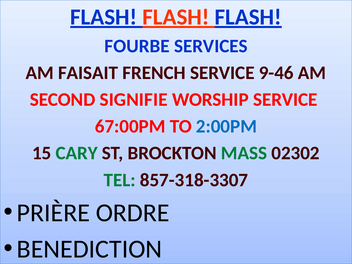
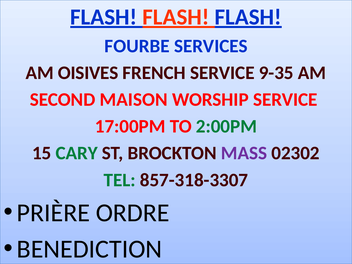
FAISAIT: FAISAIT -> OISIVES (88, 73)
9-46: 9-46 -> 9-35 (276, 73)
SIGNIFIE: SIGNIFIE -> MAISON (134, 100)
67:00PM: 67:00PM -> 17:00PM (130, 126)
2:00PM colour: blue -> green (226, 126)
MASS colour: green -> purple (244, 153)
